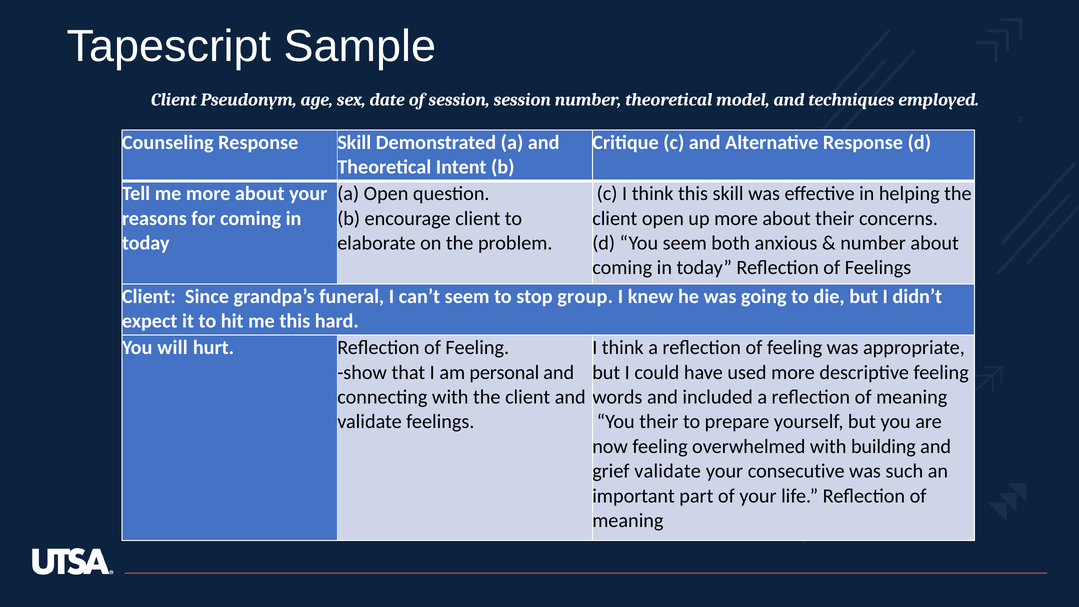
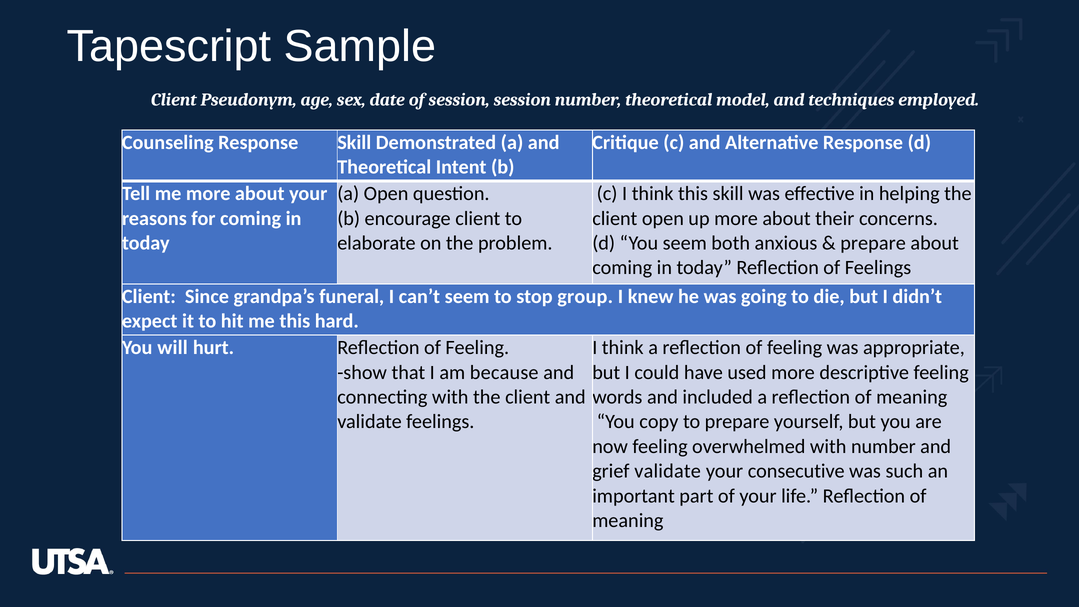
number: number -> prepare (873, 243)
personal: personal -> because (504, 372)
You their: their -> copy (659, 422)
with building: building -> number (883, 446)
